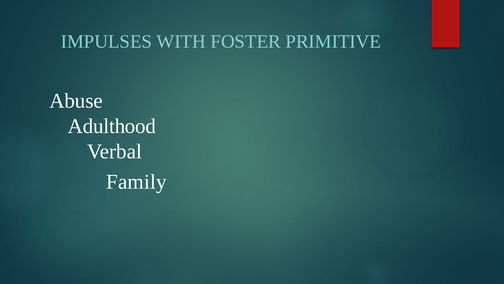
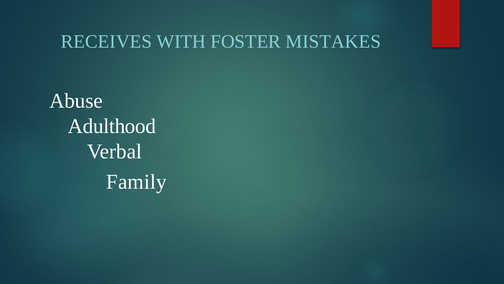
IMPULSES: IMPULSES -> RECEIVES (106, 42)
PRIMITIVE: PRIMITIVE -> MISTAKES (333, 42)
